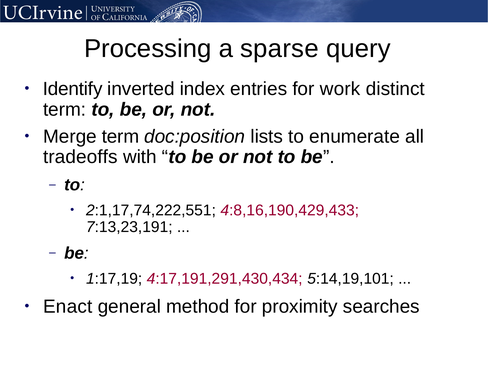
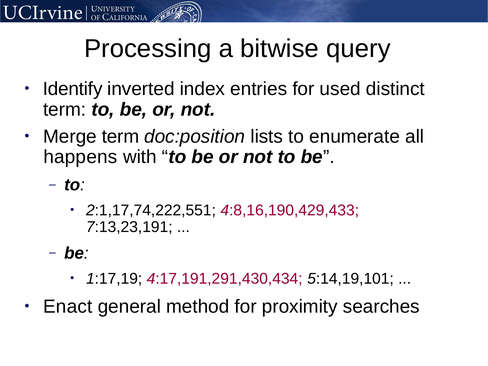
sparse: sparse -> bitwise (280, 49)
work: work -> used (340, 89)
tradeoffs: tradeoffs -> happens (80, 157)
